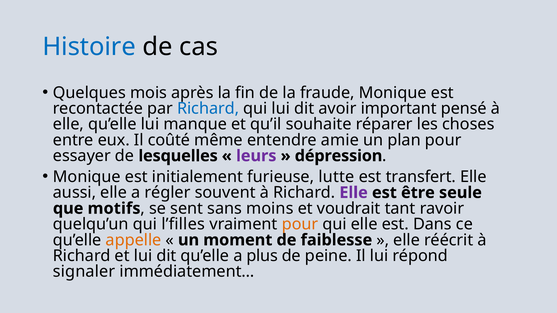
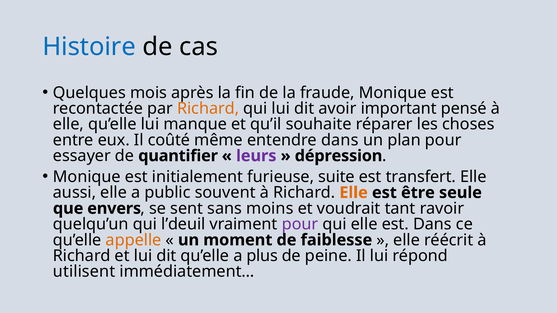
Richard colour: blue -> orange (208, 109)
entendre amie: amie -> dans (340, 140)
lesquelles: lesquelles -> quantifier (178, 156)
lutte: lutte -> suite (336, 177)
régler: régler -> public (167, 193)
Elle colour: purple -> orange (354, 193)
motifs: motifs -> envers (114, 209)
l’filles: l’filles -> l’deuil (183, 224)
pour colour: orange -> purple (300, 224)
signaler: signaler -> utilisent (84, 272)
